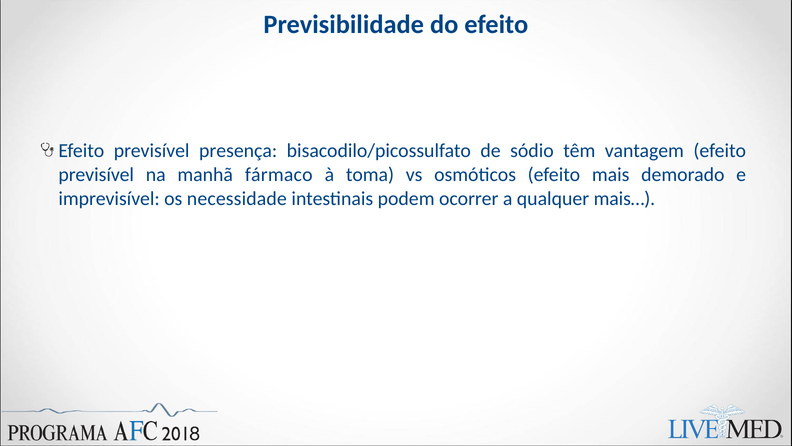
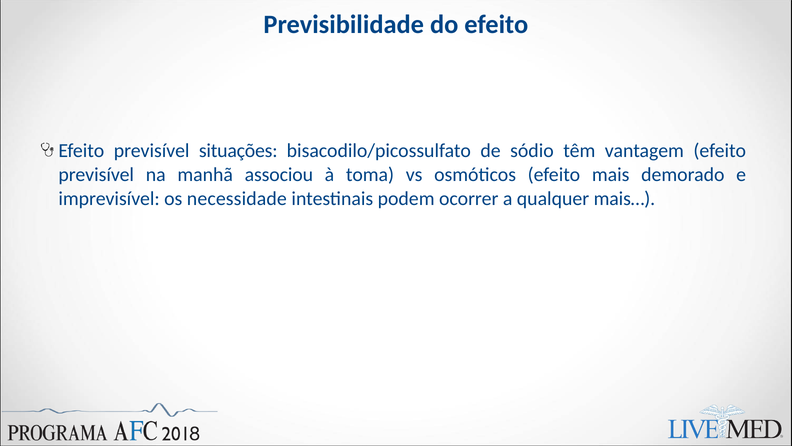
presença: presença -> situações (238, 151)
fármaco: fármaco -> associou (279, 175)
